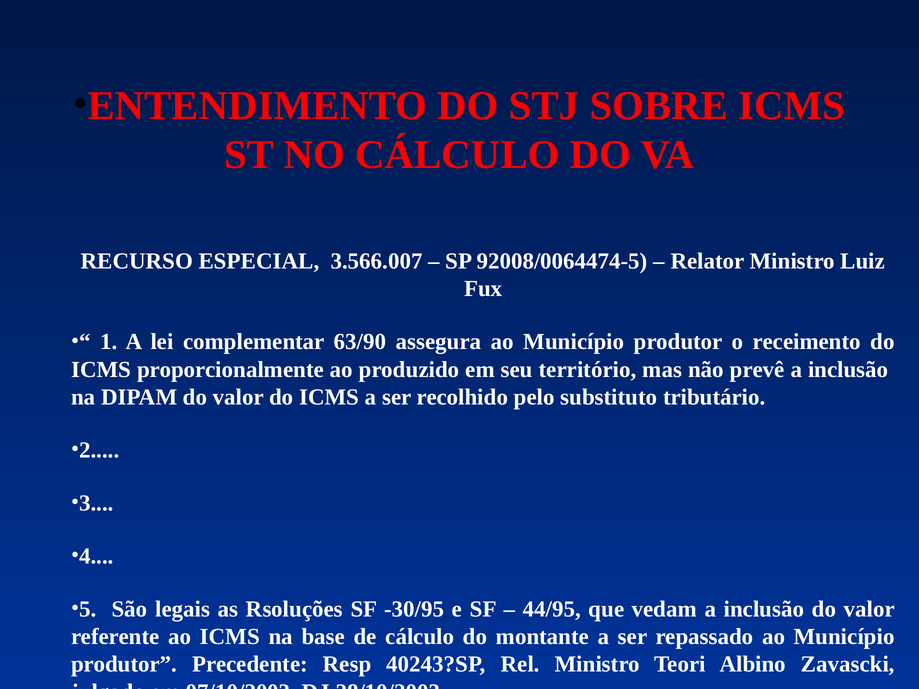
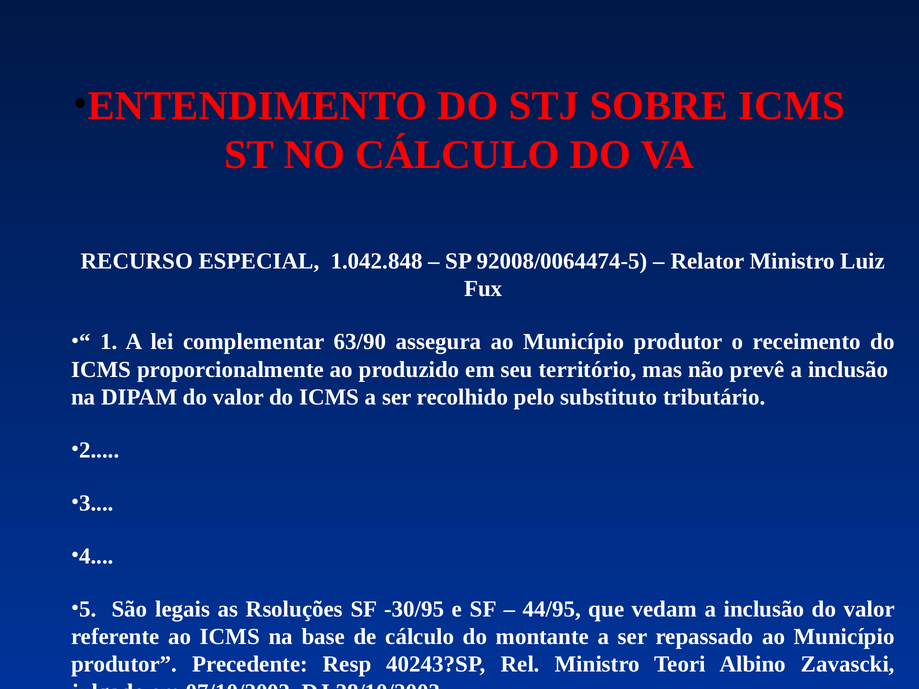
3.566.007: 3.566.007 -> 1.042.848 (377, 261)
